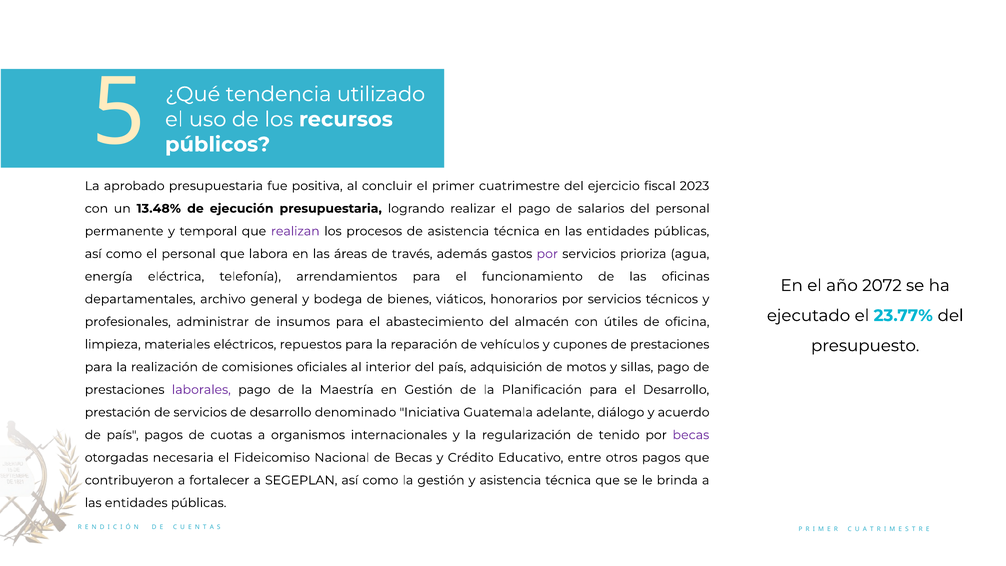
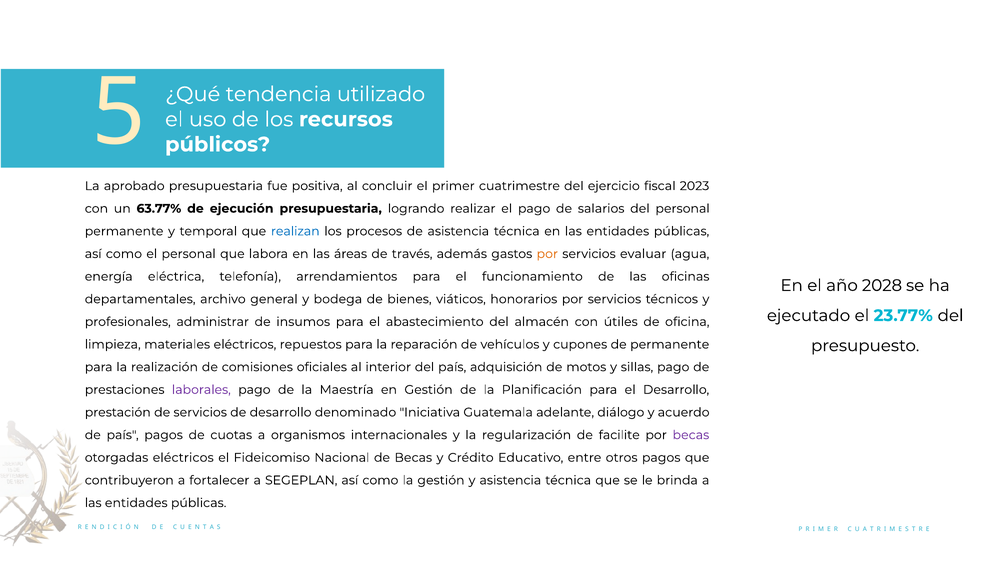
13.48%: 13.48% -> 63.77% (159, 209)
realizan colour: purple -> blue (295, 231)
por colour: purple -> orange (547, 254)
prioriza: prioriza -> evaluar (643, 254)
2072: 2072 -> 2028 (882, 285)
cupones de prestaciones: prestaciones -> permanente (670, 344)
tenido: tenido -> facilite (619, 435)
otorgadas necesaria: necesaria -> eléctricos (183, 458)
